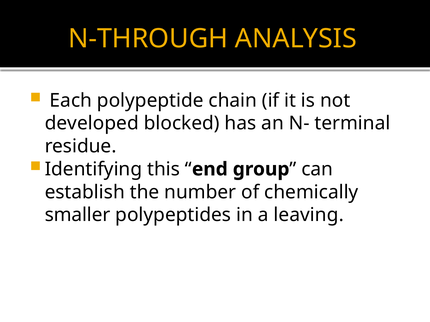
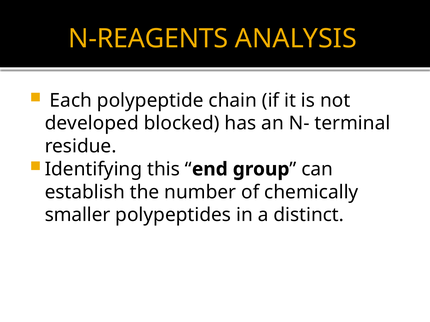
N-THROUGH: N-THROUGH -> N-REAGENTS (148, 39)
leaving: leaving -> distinct (309, 215)
